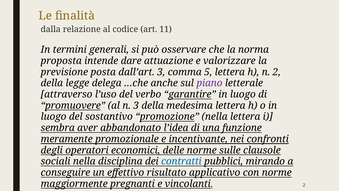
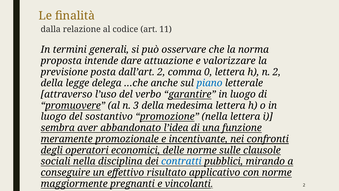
dall’art 3: 3 -> 2 (161, 72)
5: 5 -> 0 (208, 72)
piano colour: purple -> blue (209, 83)
